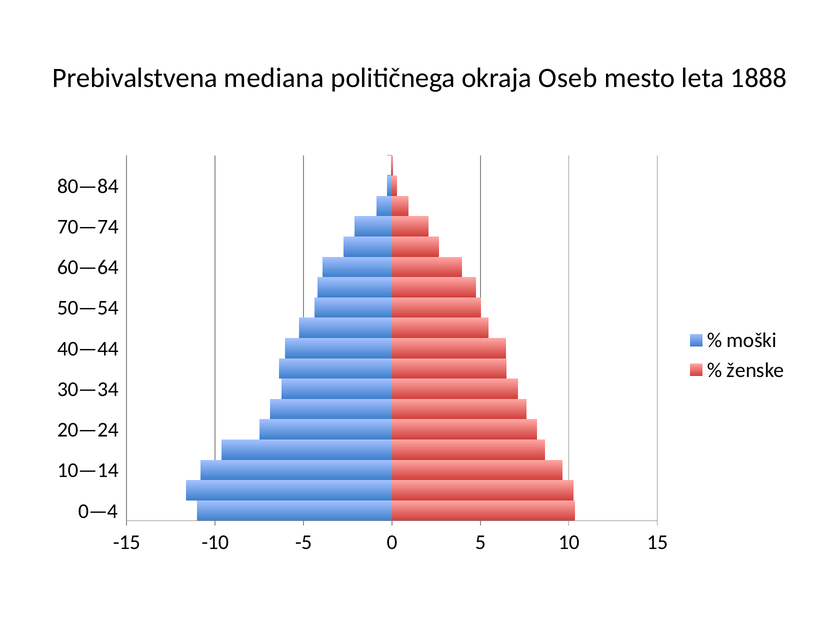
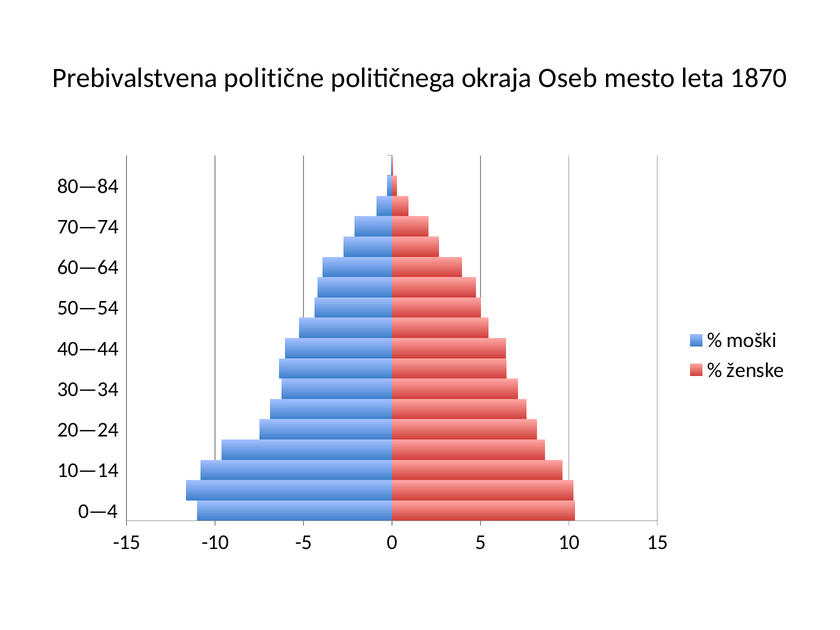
mediana: mediana -> politične (274, 78)
1888: 1888 -> 1870 (759, 78)
